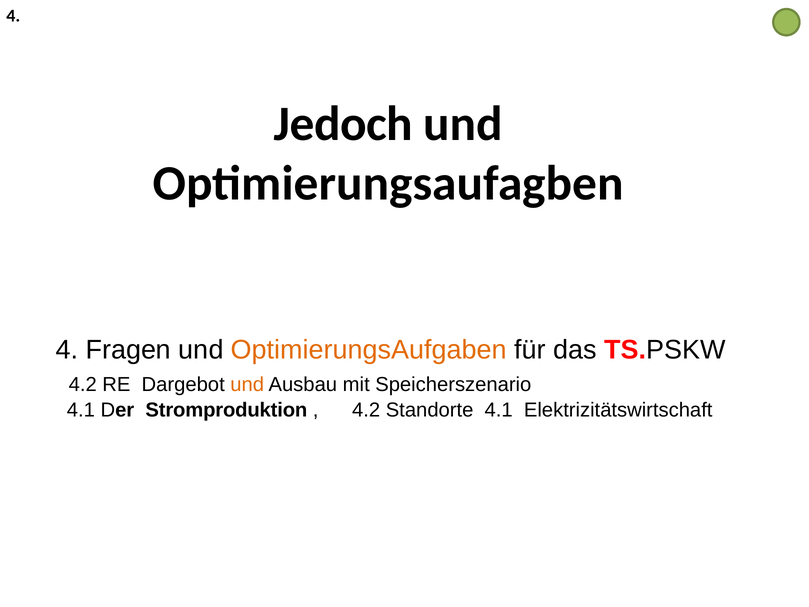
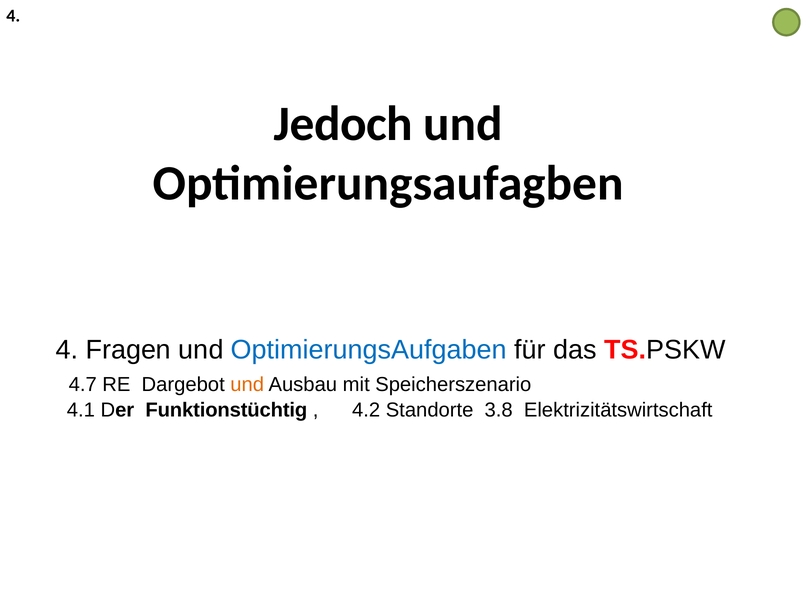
OptimierungsAufgaben colour: orange -> blue (369, 350)
4.2: 4.2 -> 4.7 (83, 384)
Stromproduktion: Stromproduktion -> Funktionstüchtig (226, 410)
Standorte 4.1: 4.1 -> 3.8 (499, 410)
